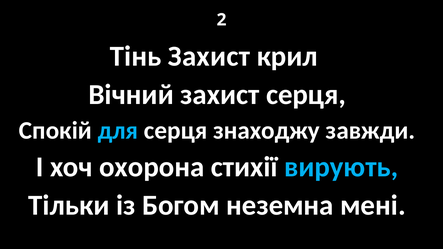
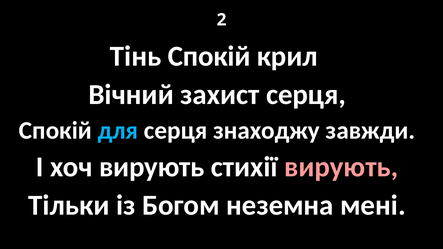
Тінь Захист: Захист -> Спокій (209, 56)
хоч охорона: охорона -> вирують (152, 167)
вирують colour: light blue -> pink (341, 167)
